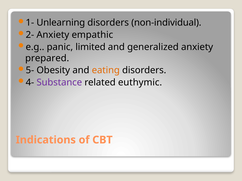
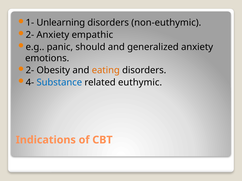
non-individual: non-individual -> non-euthymic (166, 23)
limited: limited -> should (90, 47)
prepared: prepared -> emotions (47, 58)
5-: 5- -> 2- (30, 70)
Substance colour: purple -> blue (59, 83)
